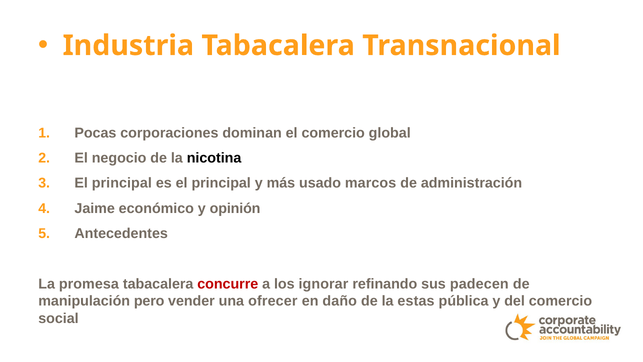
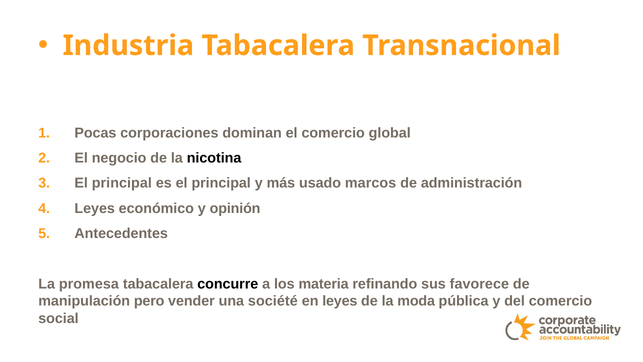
Jaime: Jaime -> Leyes (95, 208)
concurre colour: red -> black (228, 284)
ignorar: ignorar -> materia (324, 284)
padecen: padecen -> favorece (479, 284)
ofrecer: ofrecer -> société (273, 301)
en daño: daño -> leyes (340, 301)
estas: estas -> moda (416, 301)
